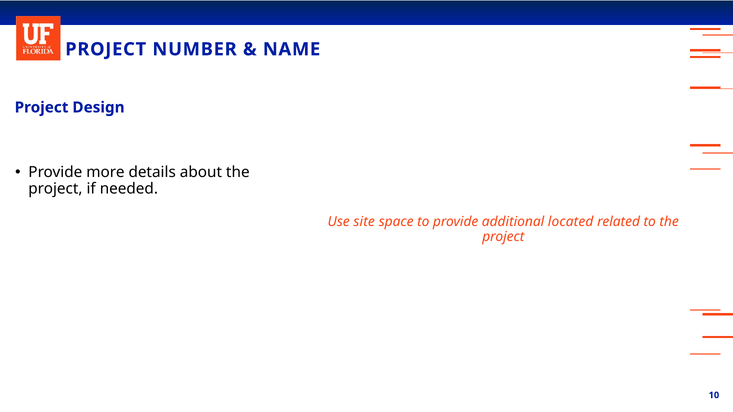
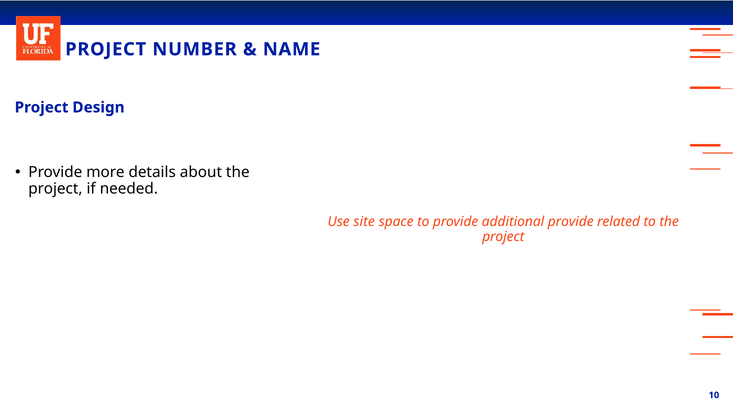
additional located: located -> provide (571, 222)
